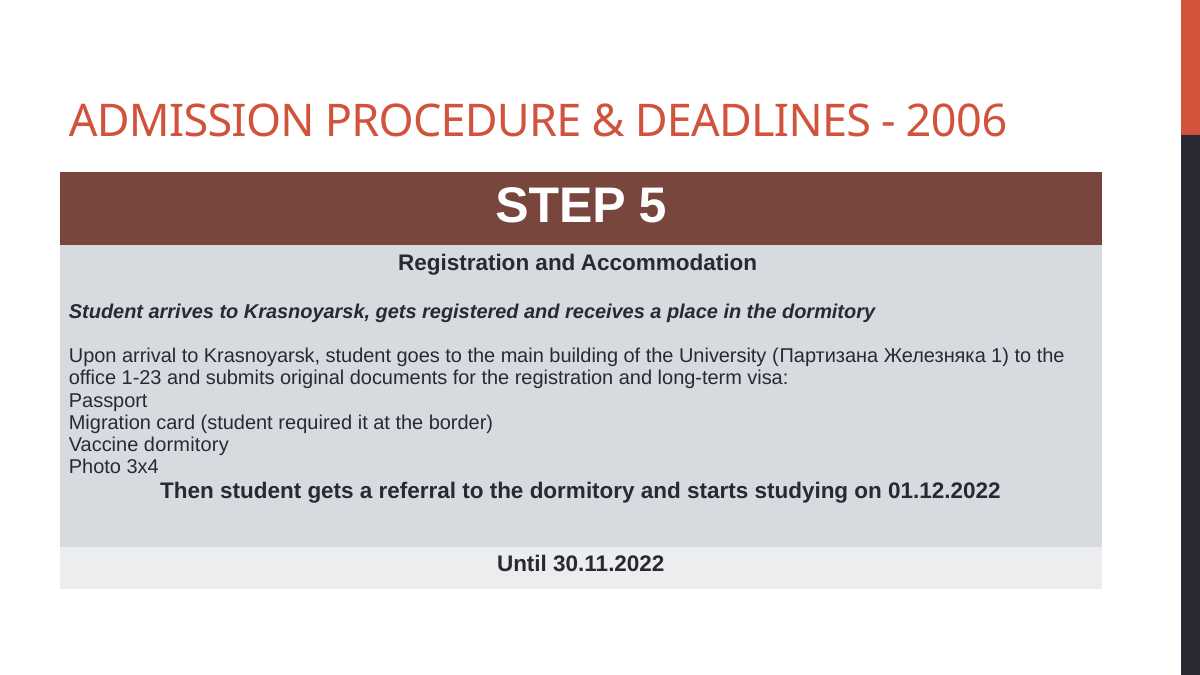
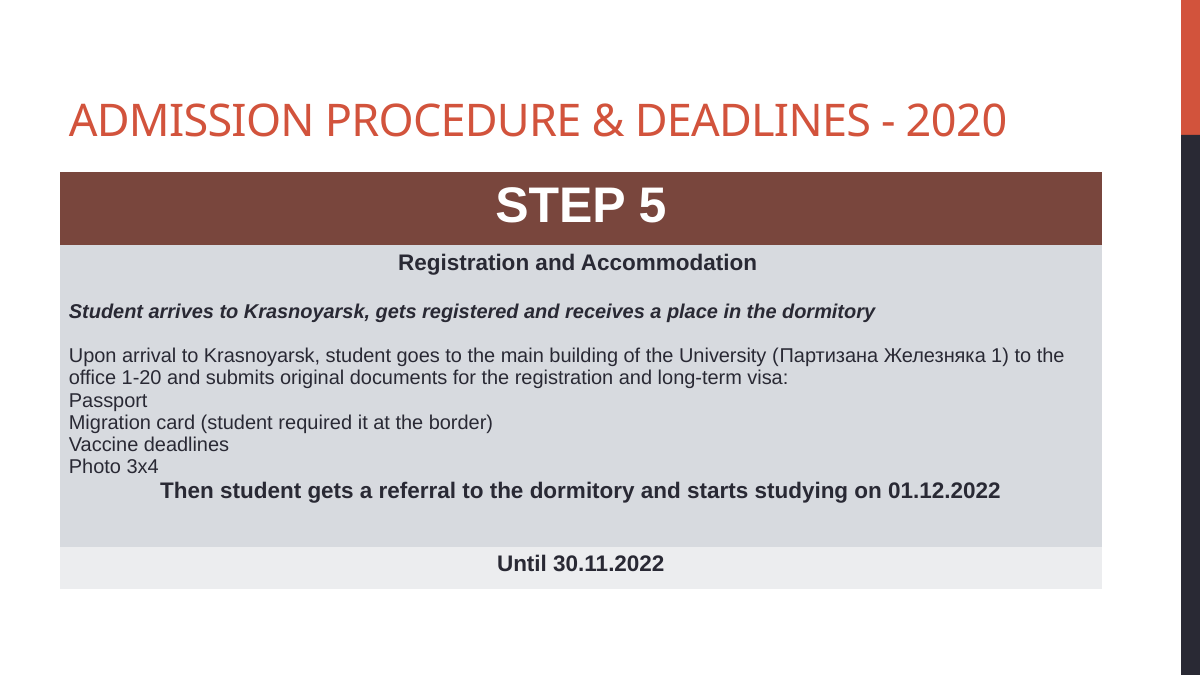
2006: 2006 -> 2020 (956, 122)
1-23: 1-23 -> 1-20 (142, 378)
Vaccine dormitory: dormitory -> deadlines (187, 445)
